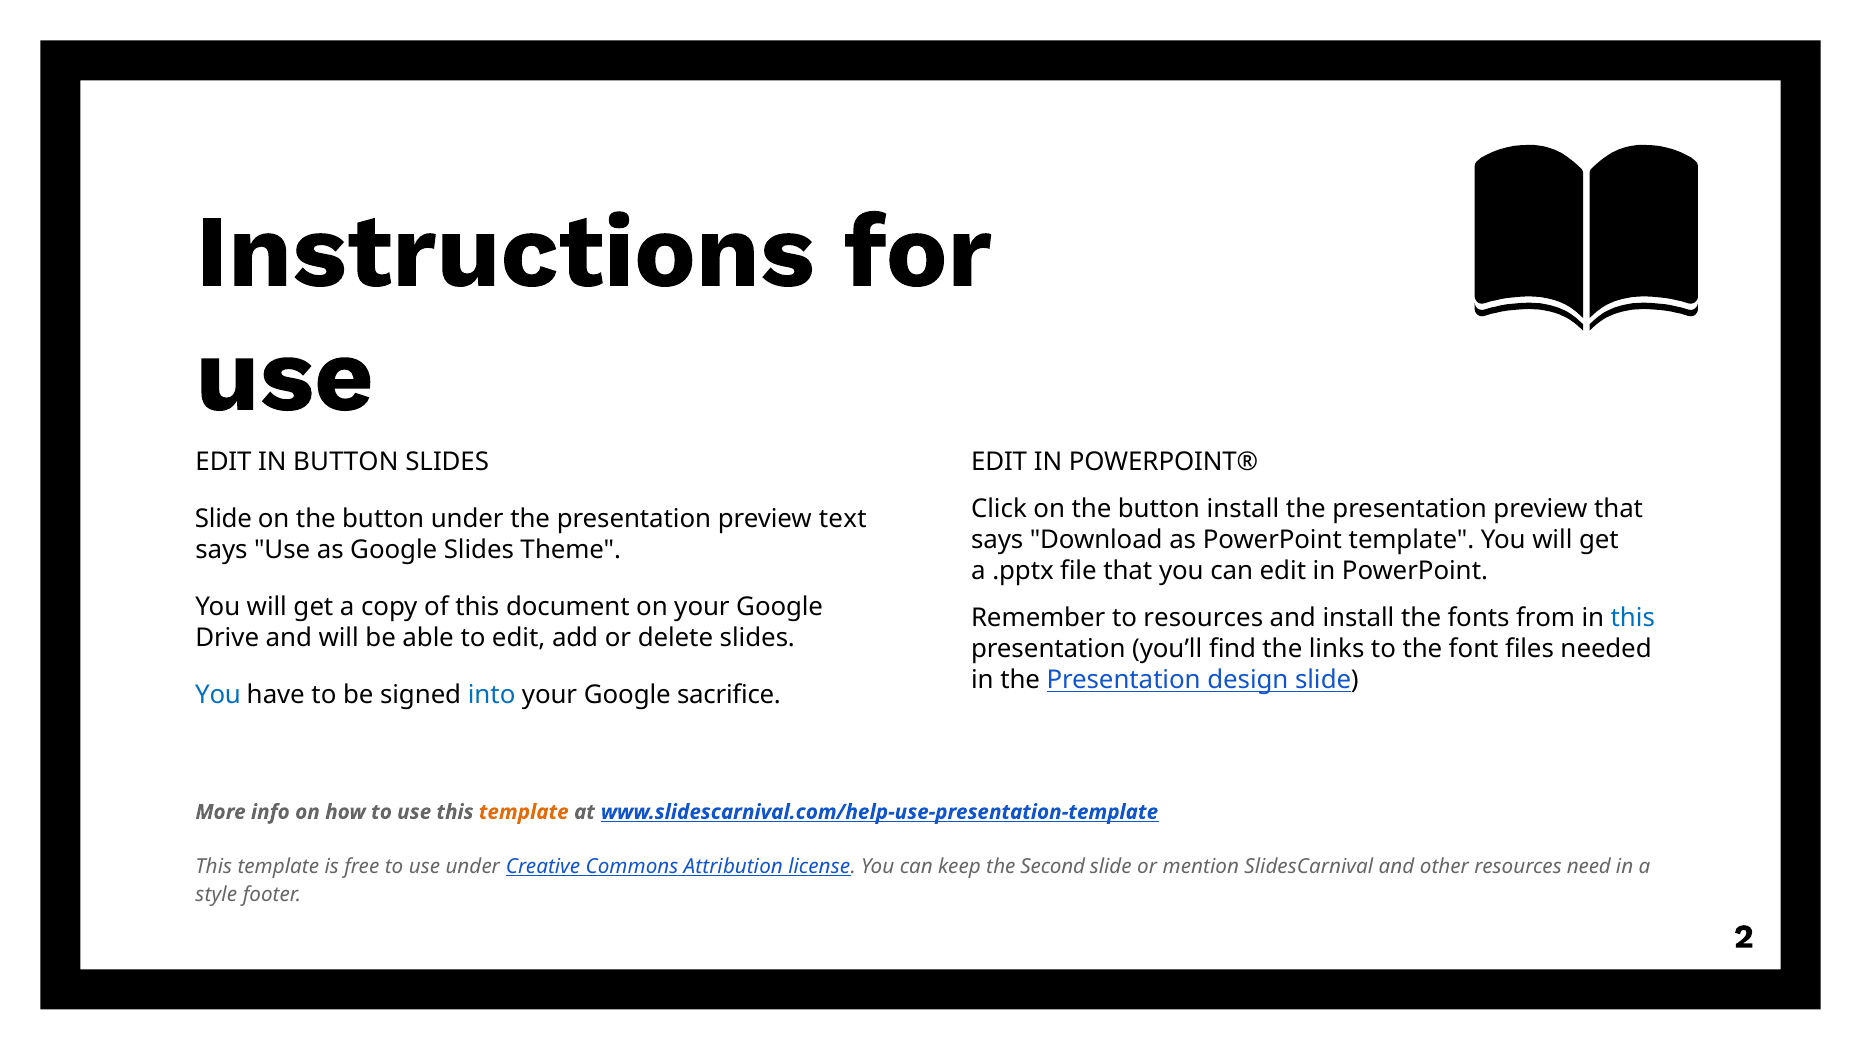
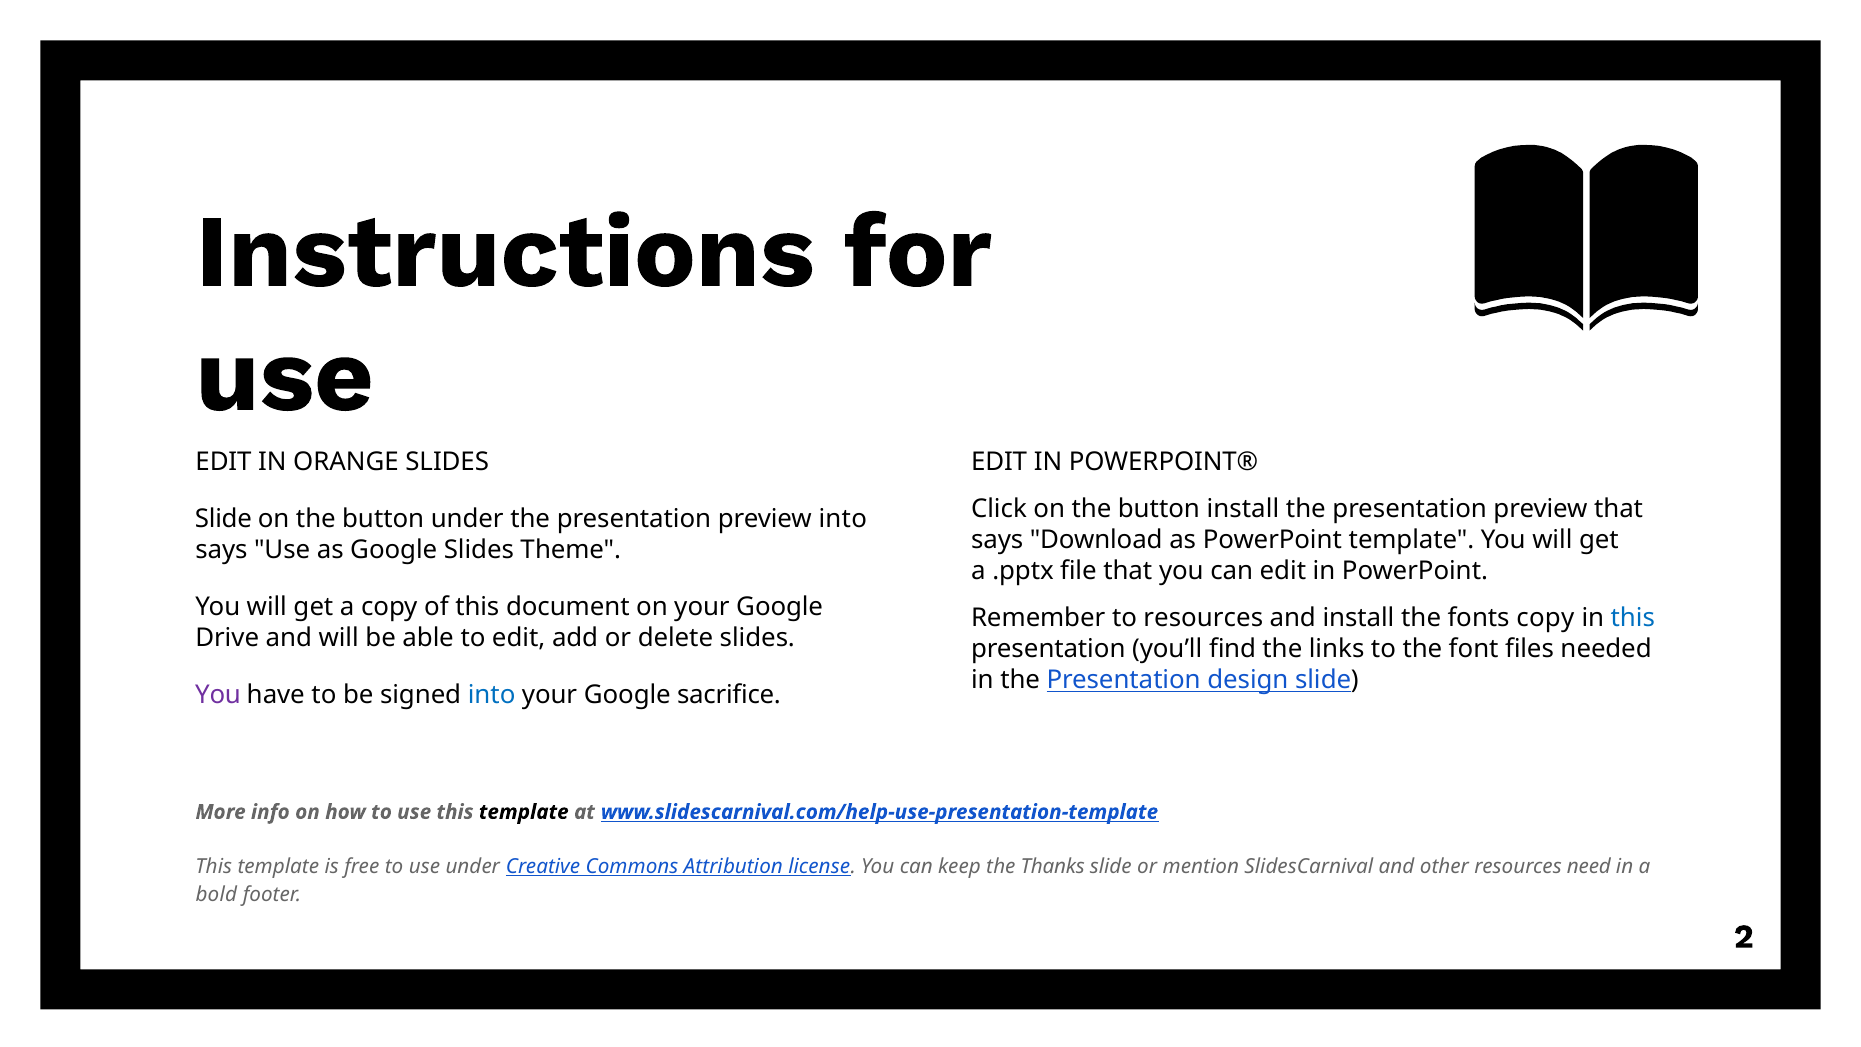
IN BUTTON: BUTTON -> ORANGE (346, 462)
preview text: text -> into (843, 519)
fonts from: from -> copy (1545, 617)
You colour: blue -> purple (218, 695)
template colour: orange -> black (524, 812)
Second: Second -> Thanks (1053, 866)
style: style -> bold (216, 895)
